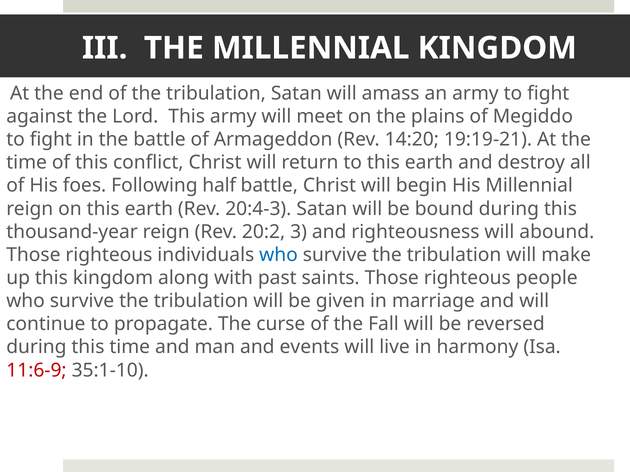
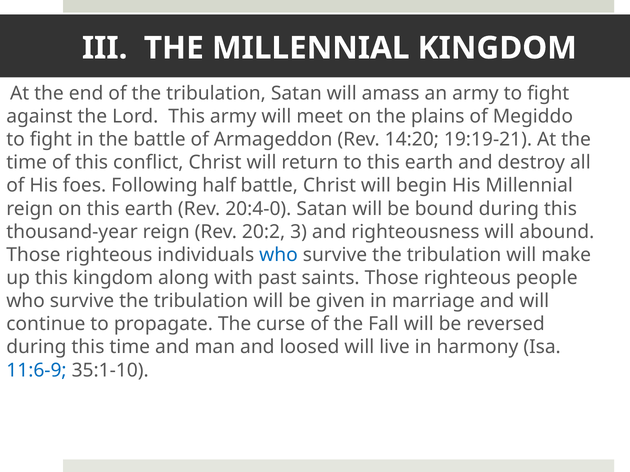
20:4-3: 20:4-3 -> 20:4-0 (258, 209)
events: events -> loosed (309, 347)
11:6-9 colour: red -> blue (36, 371)
